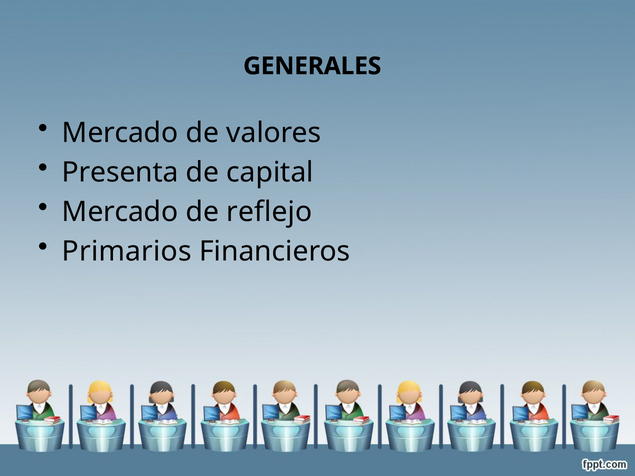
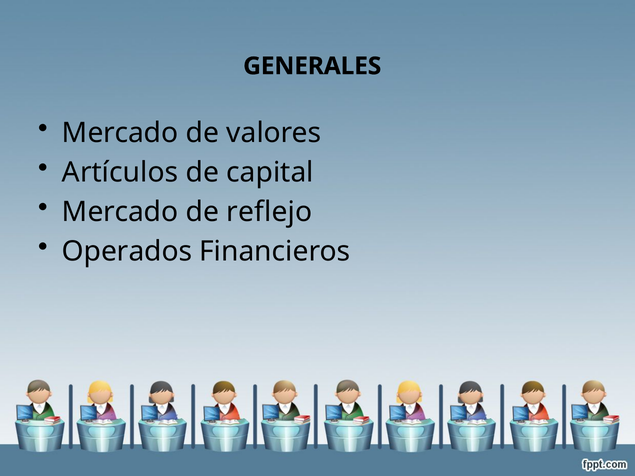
Presenta: Presenta -> Artículos (120, 173)
Primarios: Primarios -> Operados (127, 252)
